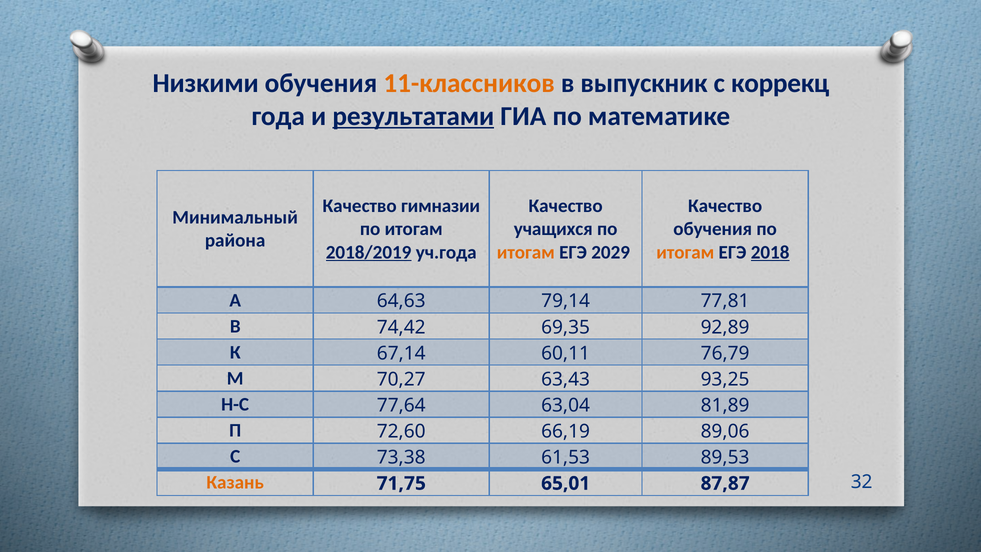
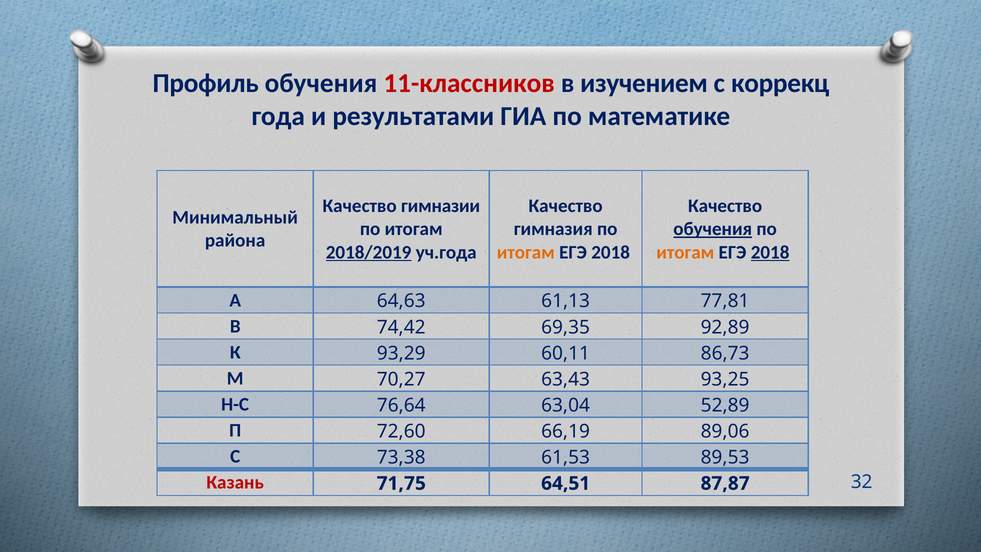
Низкими: Низкими -> Профиль (206, 83)
11-классников colour: orange -> red (469, 83)
выпускник: выпускник -> изучением (644, 83)
результатами underline: present -> none (413, 116)
учащихся: учащихся -> гимназия (553, 229)
обучения underline: none -> present (713, 229)
2029: 2029 -> 2018 (611, 252)
79,14: 79,14 -> 61,13 (566, 301)
67,14: 67,14 -> 93,29 (401, 353)
76,79: 76,79 -> 86,73 (725, 353)
77,64: 77,64 -> 76,64 (401, 405)
81,89: 81,89 -> 52,89 (725, 405)
Казань colour: orange -> red (235, 482)
65,01: 65,01 -> 64,51 (566, 483)
